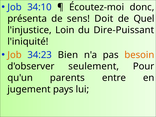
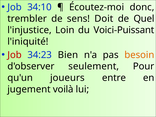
présenta: présenta -> trembler (27, 19)
Dire-Puissant: Dire-Puissant -> Voici-Puissant (124, 30)
Job colour: orange -> red (15, 55)
parents: parents -> joueurs (67, 78)
pays: pays -> voilà (63, 89)
